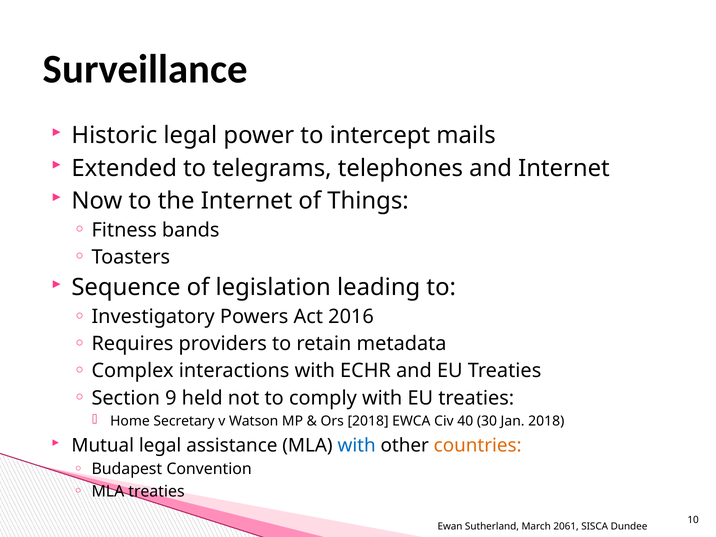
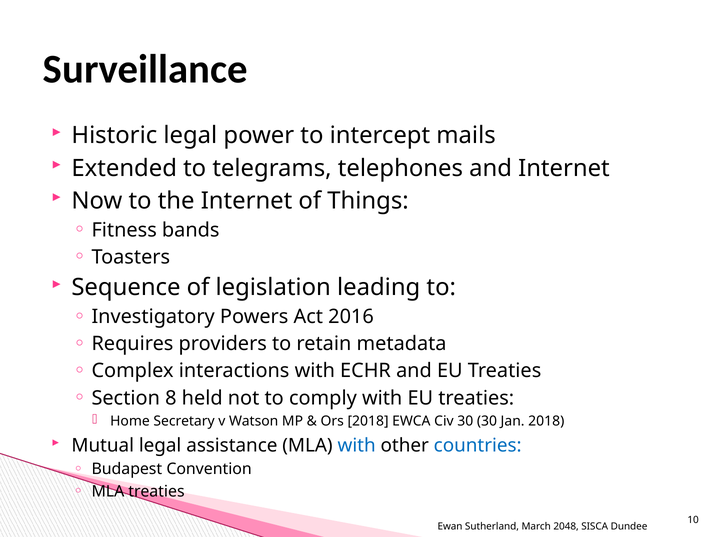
9: 9 -> 8 (171, 398)
Civ 40: 40 -> 30 (465, 421)
countries colour: orange -> blue (478, 445)
2061: 2061 -> 2048 (566, 527)
